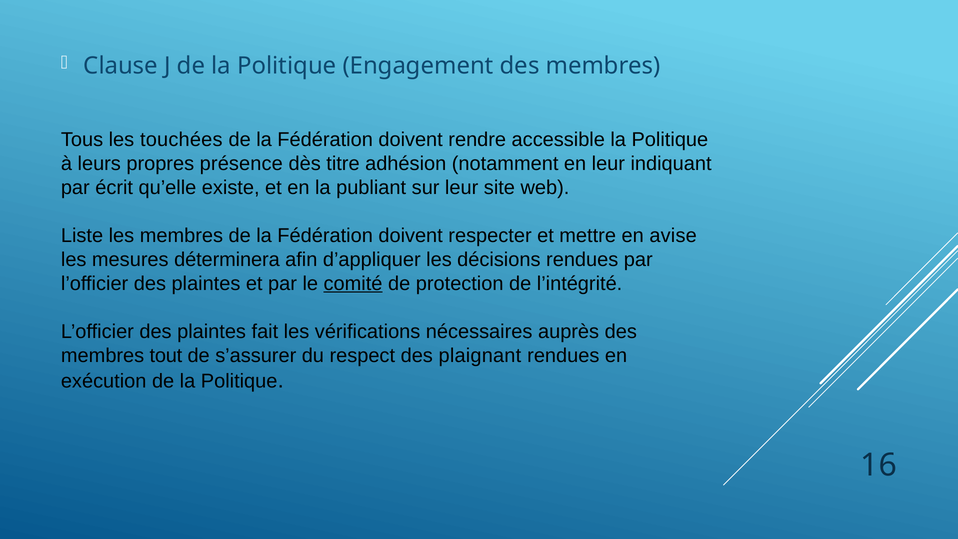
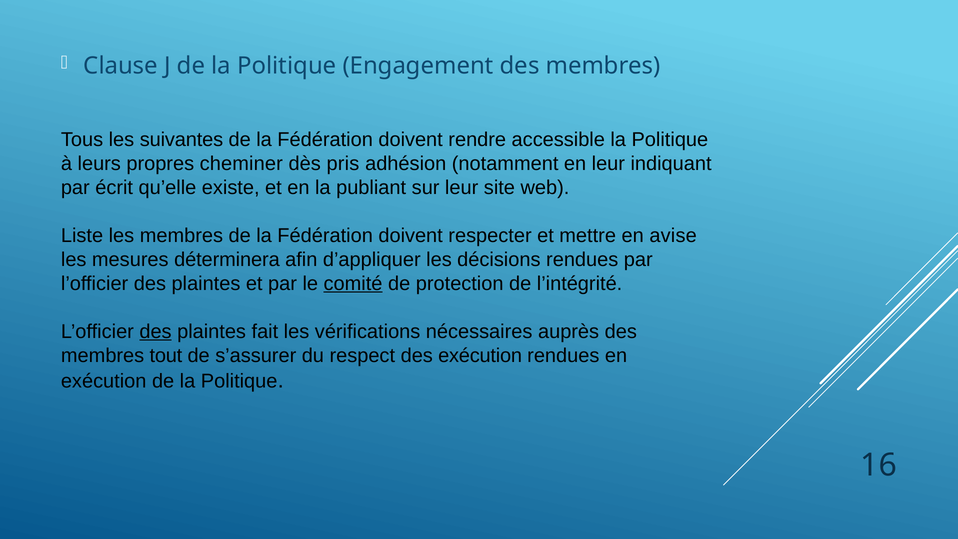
touchées: touchées -> suivantes (181, 140)
présence: présence -> cheminer (241, 163)
titre: titre -> pris (343, 163)
des underline: none -> present (156, 331)
des plaignant: plaignant -> exécution (480, 355)
